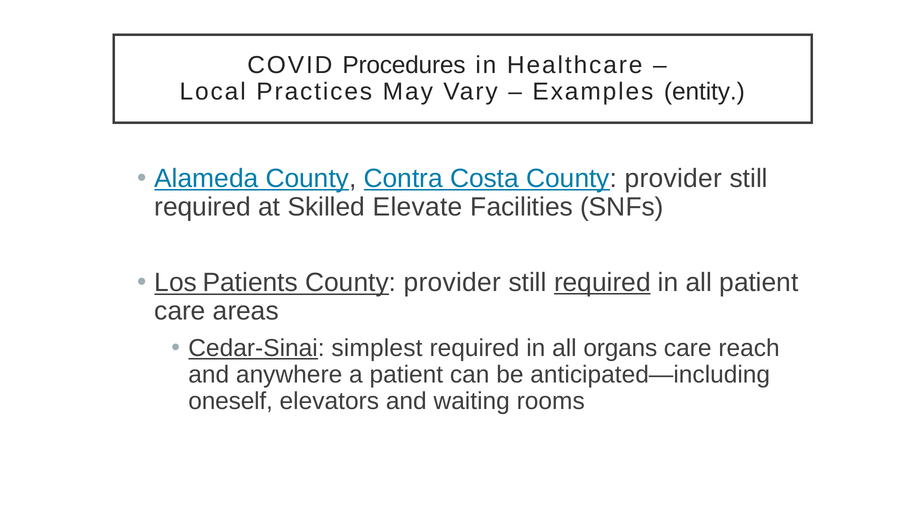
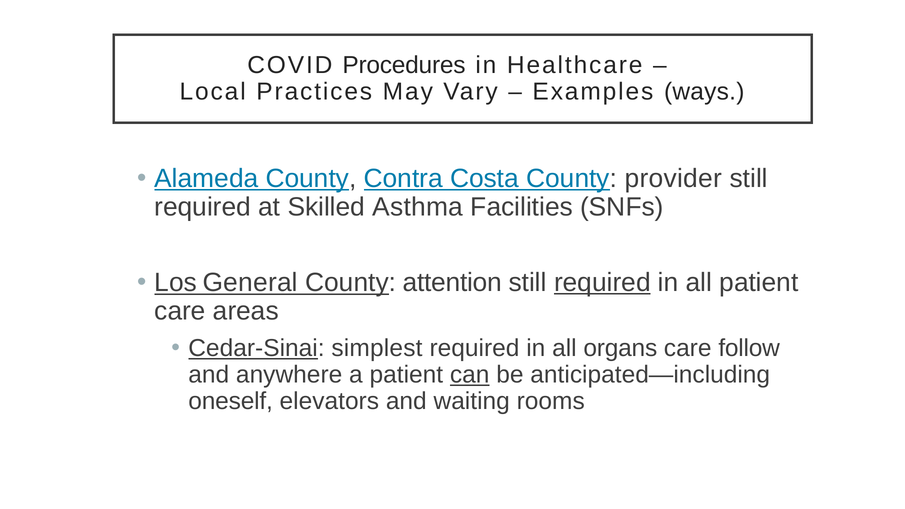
entity: entity -> ways (704, 92)
Elevate: Elevate -> Asthma (418, 207)
Patients: Patients -> General (250, 283)
provider: provider -> attention (453, 283)
reach: reach -> follow (749, 348)
can underline: none -> present (470, 375)
